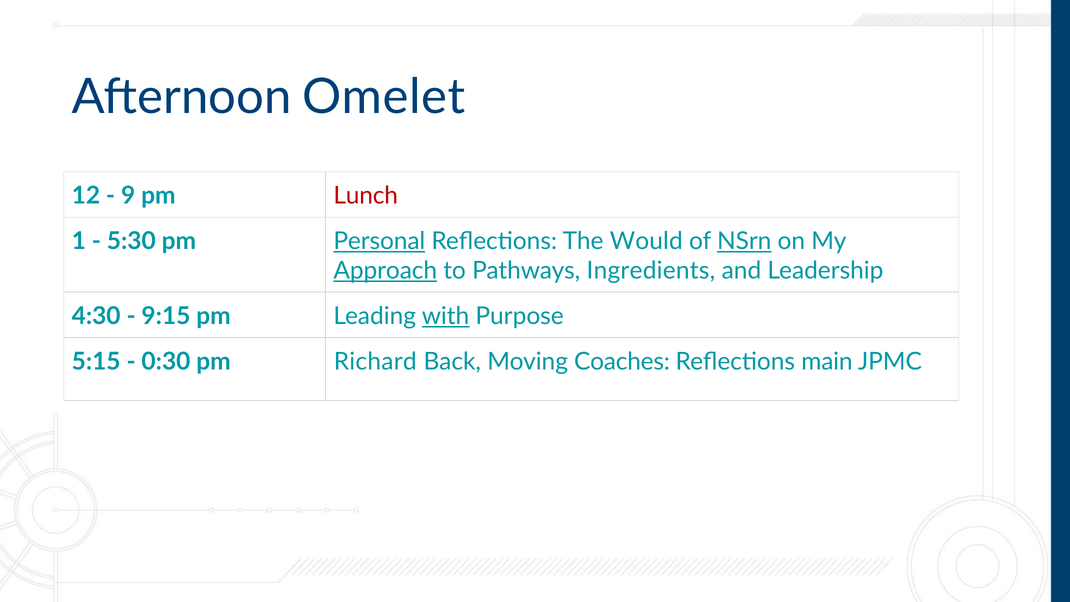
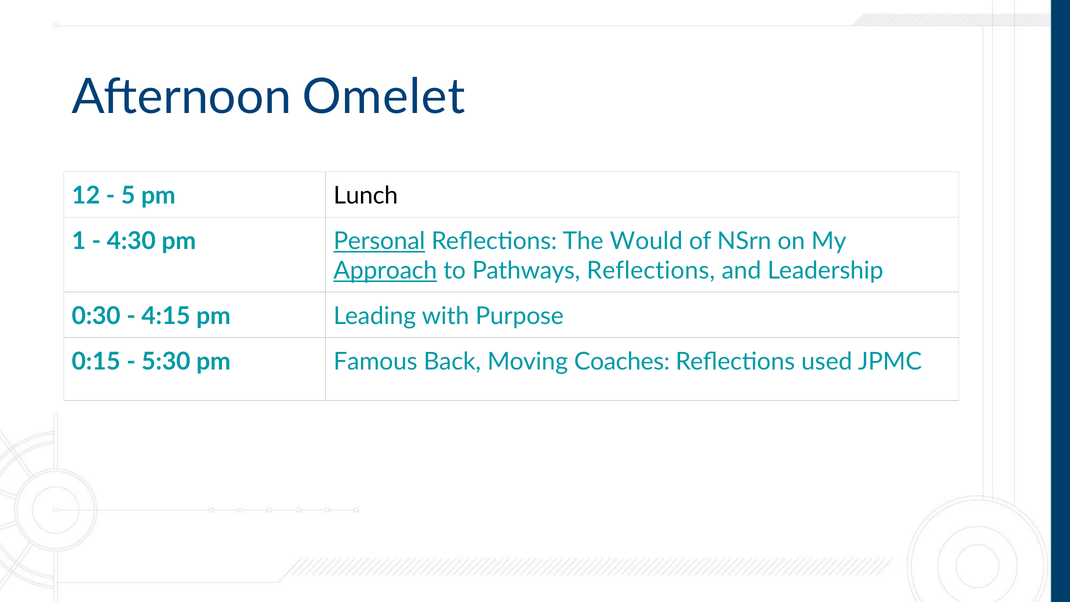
9: 9 -> 5 (128, 196)
Lunch colour: red -> black (366, 196)
5:30: 5:30 -> 4:30 (131, 241)
NSrn underline: present -> none (744, 241)
Pathways Ingredients: Ingredients -> Reflections (651, 271)
4:30: 4:30 -> 0:30 (96, 316)
9:15: 9:15 -> 4:15 (166, 316)
with underline: present -> none (446, 316)
5:15: 5:15 -> 0:15 (96, 361)
0:30: 0:30 -> 5:30 (166, 361)
Richard: Richard -> Famous (375, 361)
main: main -> used (827, 361)
